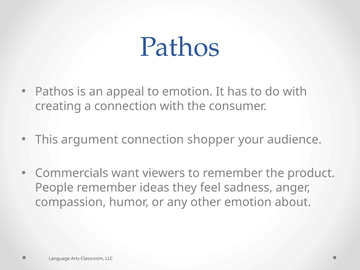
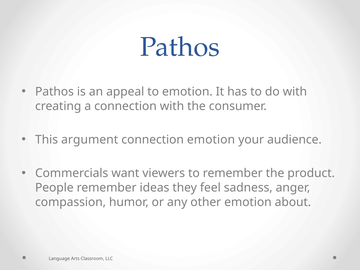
connection shopper: shopper -> emotion (211, 140)
